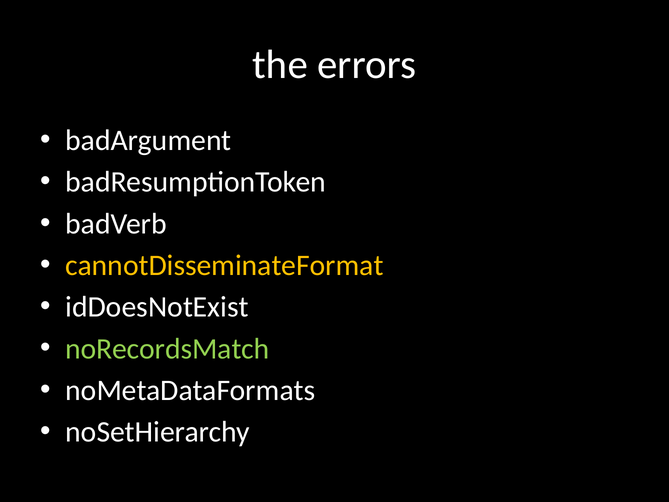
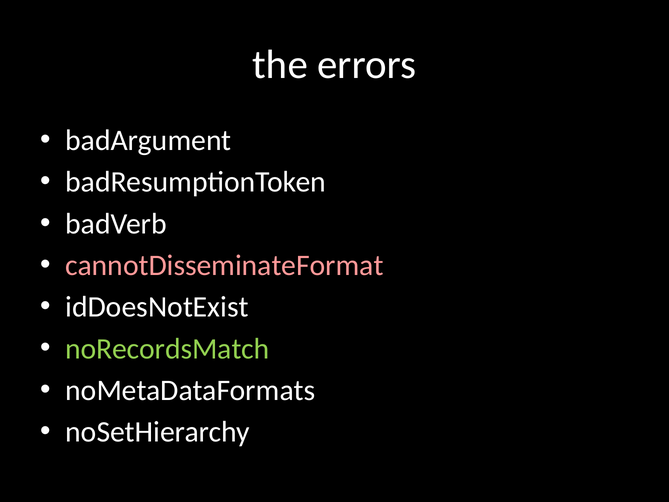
cannotDisseminateFormat colour: yellow -> pink (224, 265)
